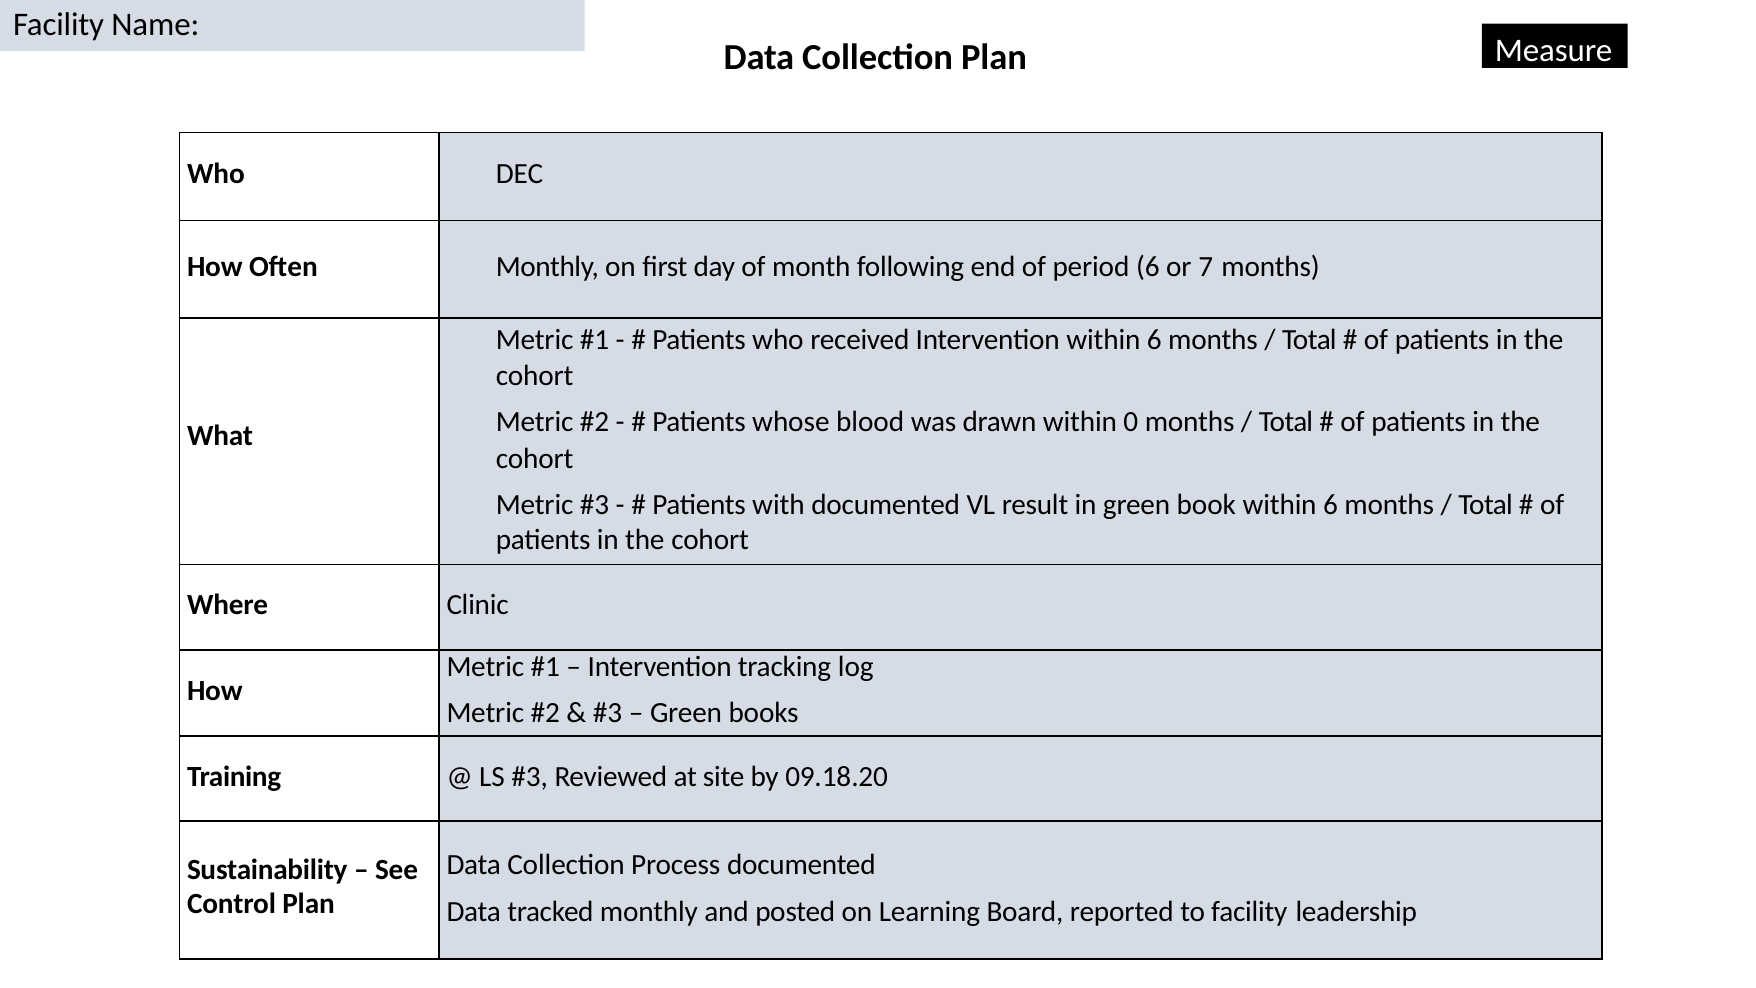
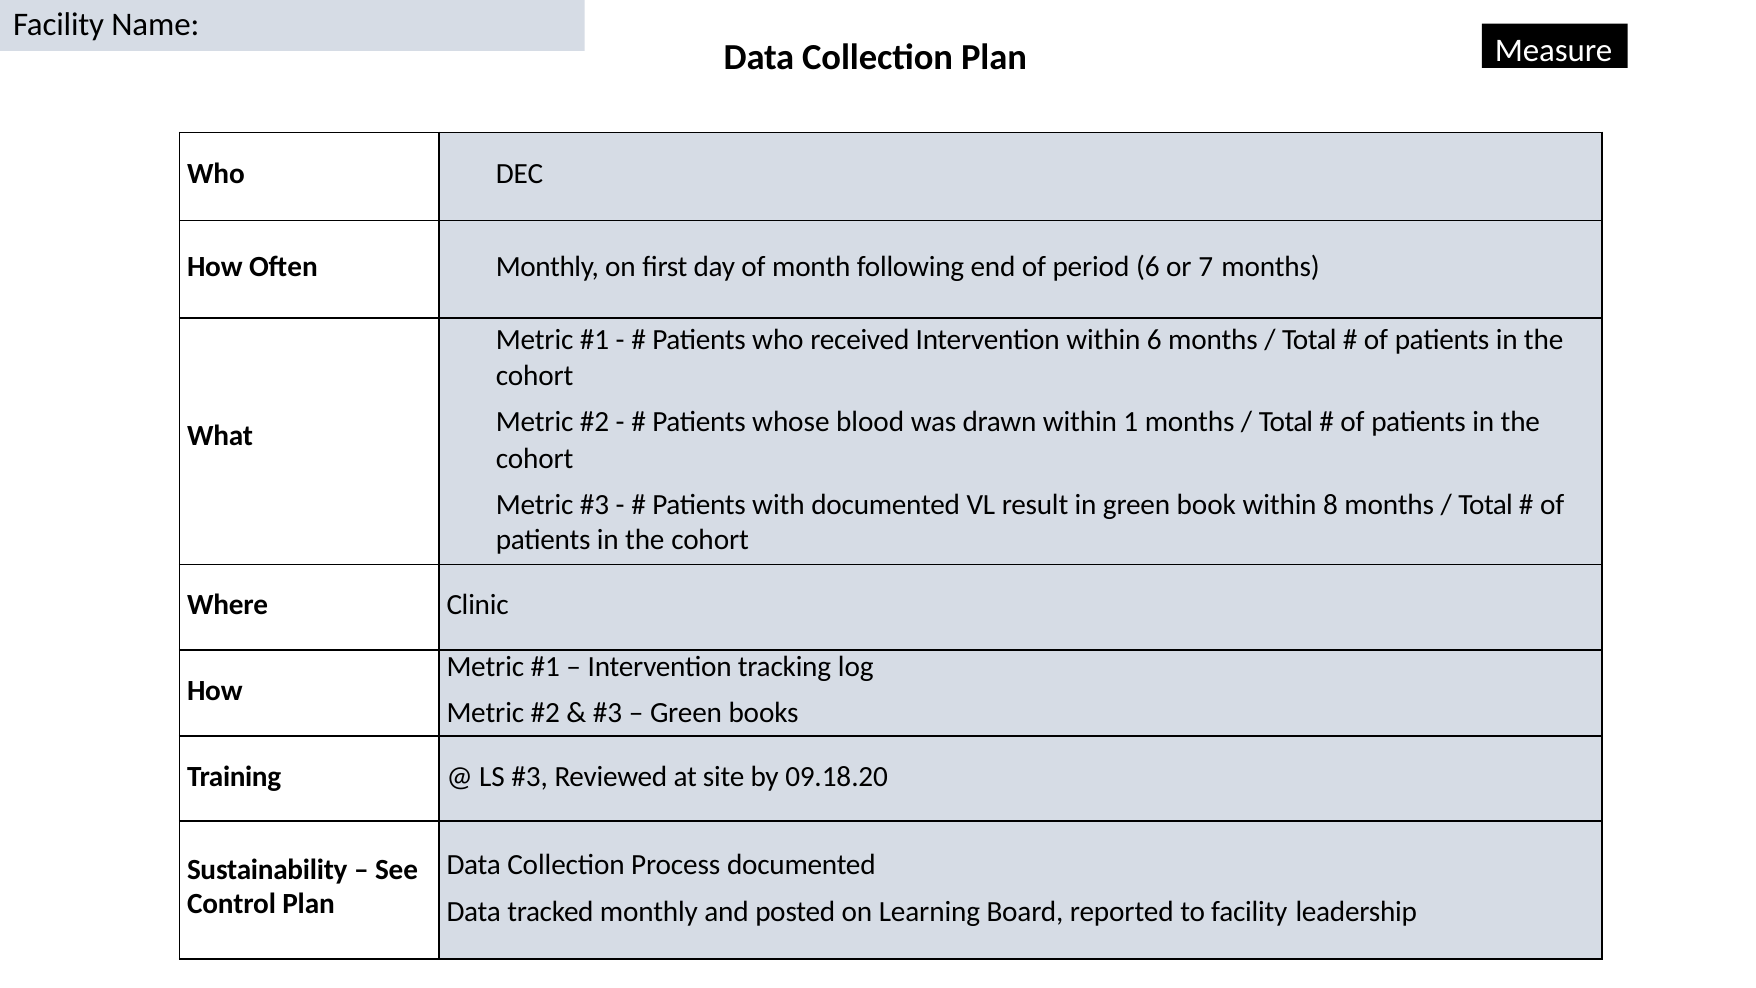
0: 0 -> 1 (1131, 422)
book within 6: 6 -> 8 (1331, 505)
